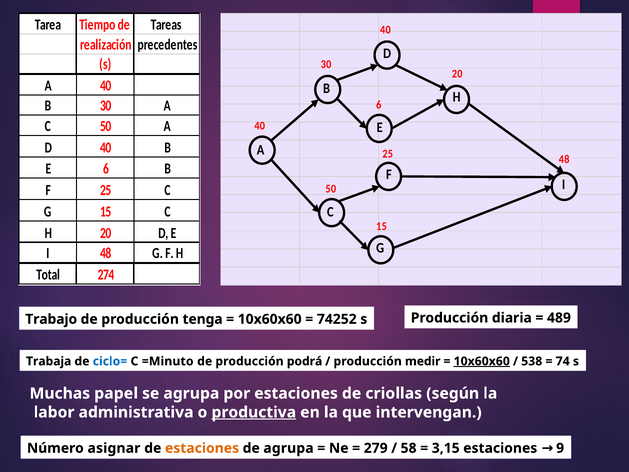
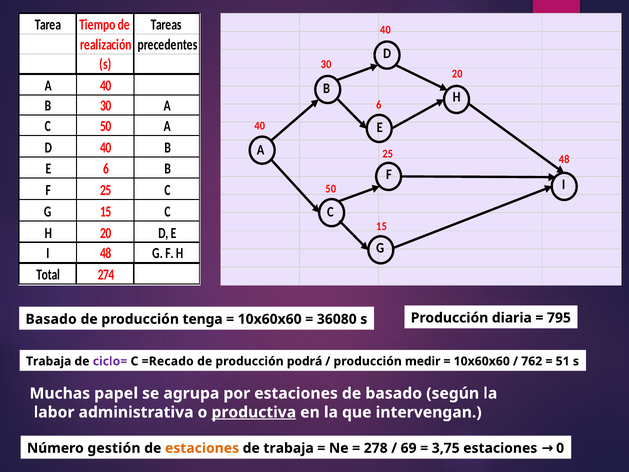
Trabajo: Trabajo -> Basado (51, 319)
74252: 74252 -> 36080 (337, 319)
489: 489 -> 795 (559, 318)
ciclo= colour: blue -> purple (110, 361)
=Minuto: =Minuto -> =Recado (168, 361)
10x60x60 underline: present -> none (482, 361)
538: 538 -> 762 (532, 361)
74: 74 -> 51 (563, 361)
de criollas: criollas -> basado (394, 393)
asignar: asignar -> gestión (114, 448)
de agrupa: agrupa -> trabaja (289, 448)
279: 279 -> 278 (376, 448)
58: 58 -> 69 (409, 448)
3,15: 3,15 -> 3,75 (446, 448)
9: 9 -> 0 (560, 448)
